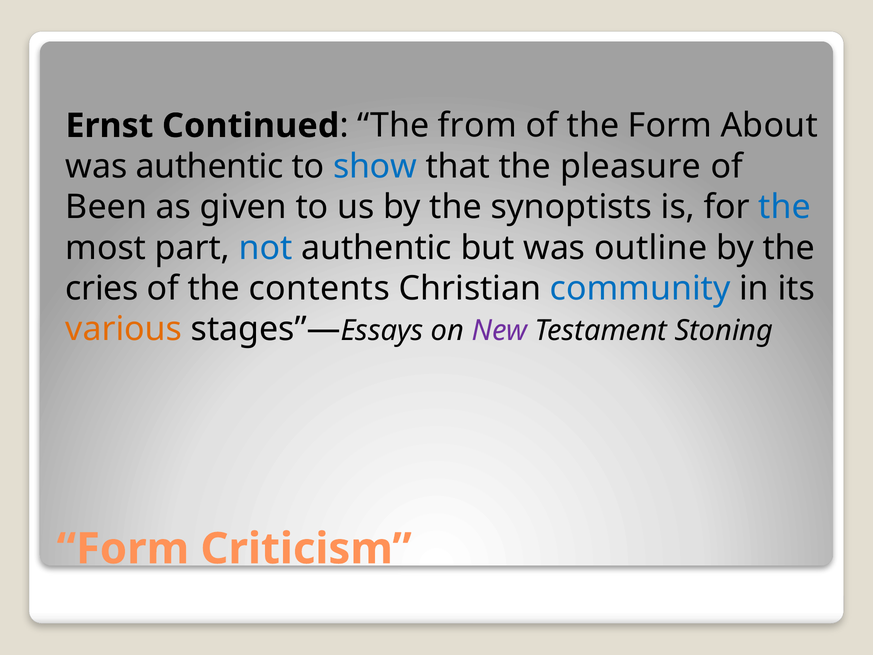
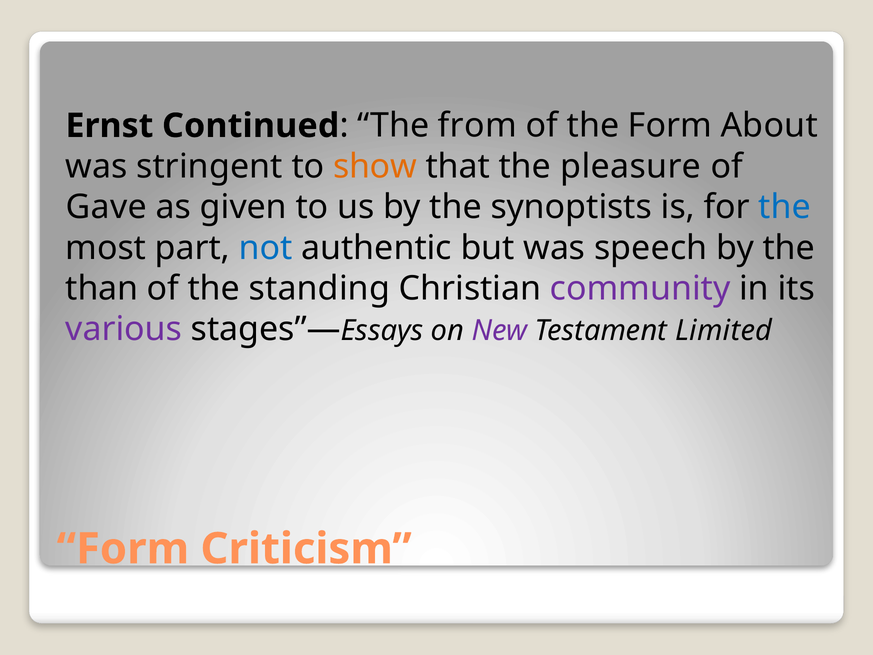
was authentic: authentic -> stringent (209, 166)
show colour: blue -> orange (375, 166)
Been: Been -> Gave (106, 207)
outline: outline -> speech (651, 248)
cries: cries -> than (102, 288)
contents: contents -> standing (319, 288)
community colour: blue -> purple (640, 288)
various colour: orange -> purple (124, 329)
Stoning: Stoning -> Limited (724, 331)
